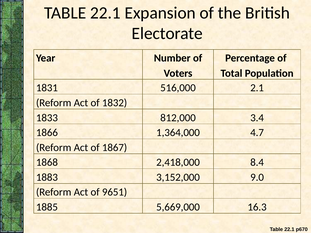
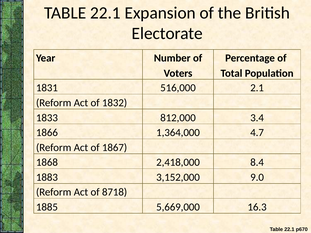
9651: 9651 -> 8718 (115, 192)
